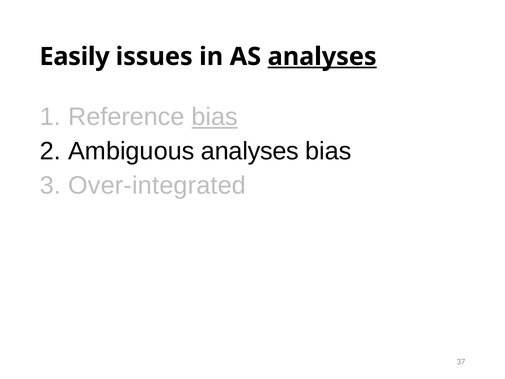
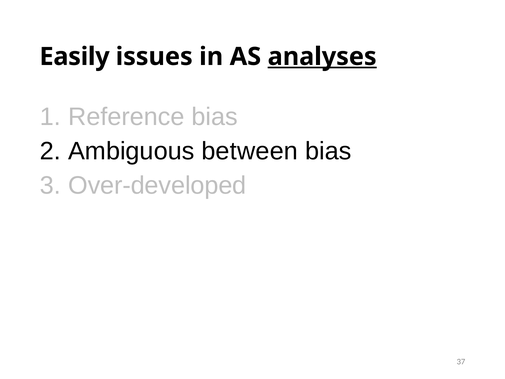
bias underline: present -> none (215, 117)
Ambiguous analyses: analyses -> between (250, 151)
Over-integrated: Over-integrated -> Over-developed (157, 185)
